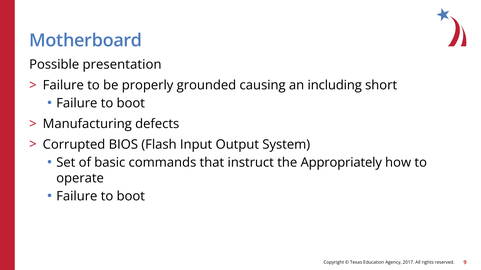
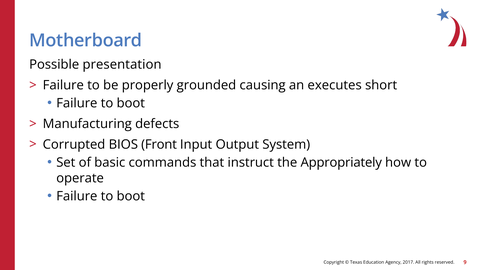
including: including -> executes (335, 85)
Flash: Flash -> Front (159, 145)
